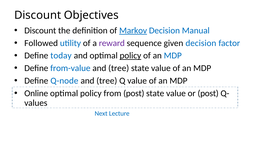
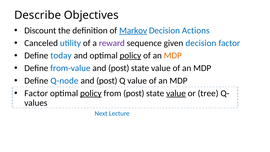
Discount: Discount -> Describe (38, 15)
Manual: Manual -> Actions (196, 30)
Followed: Followed -> Canceled (41, 43)
MDP colour: blue -> orange (173, 56)
tree: tree -> post (119, 68)
tree: tree -> post (107, 81)
Online: Online -> Factor (36, 93)
policy underline: none -> present (91, 93)
value underline: none -> present (176, 93)
or post: post -> tree (208, 93)
